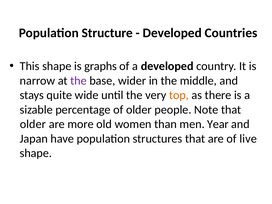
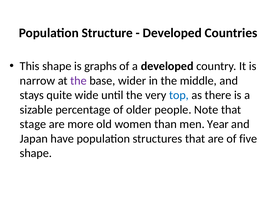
top colour: orange -> blue (179, 95)
older: older -> stage (33, 124)
live: live -> five (248, 139)
